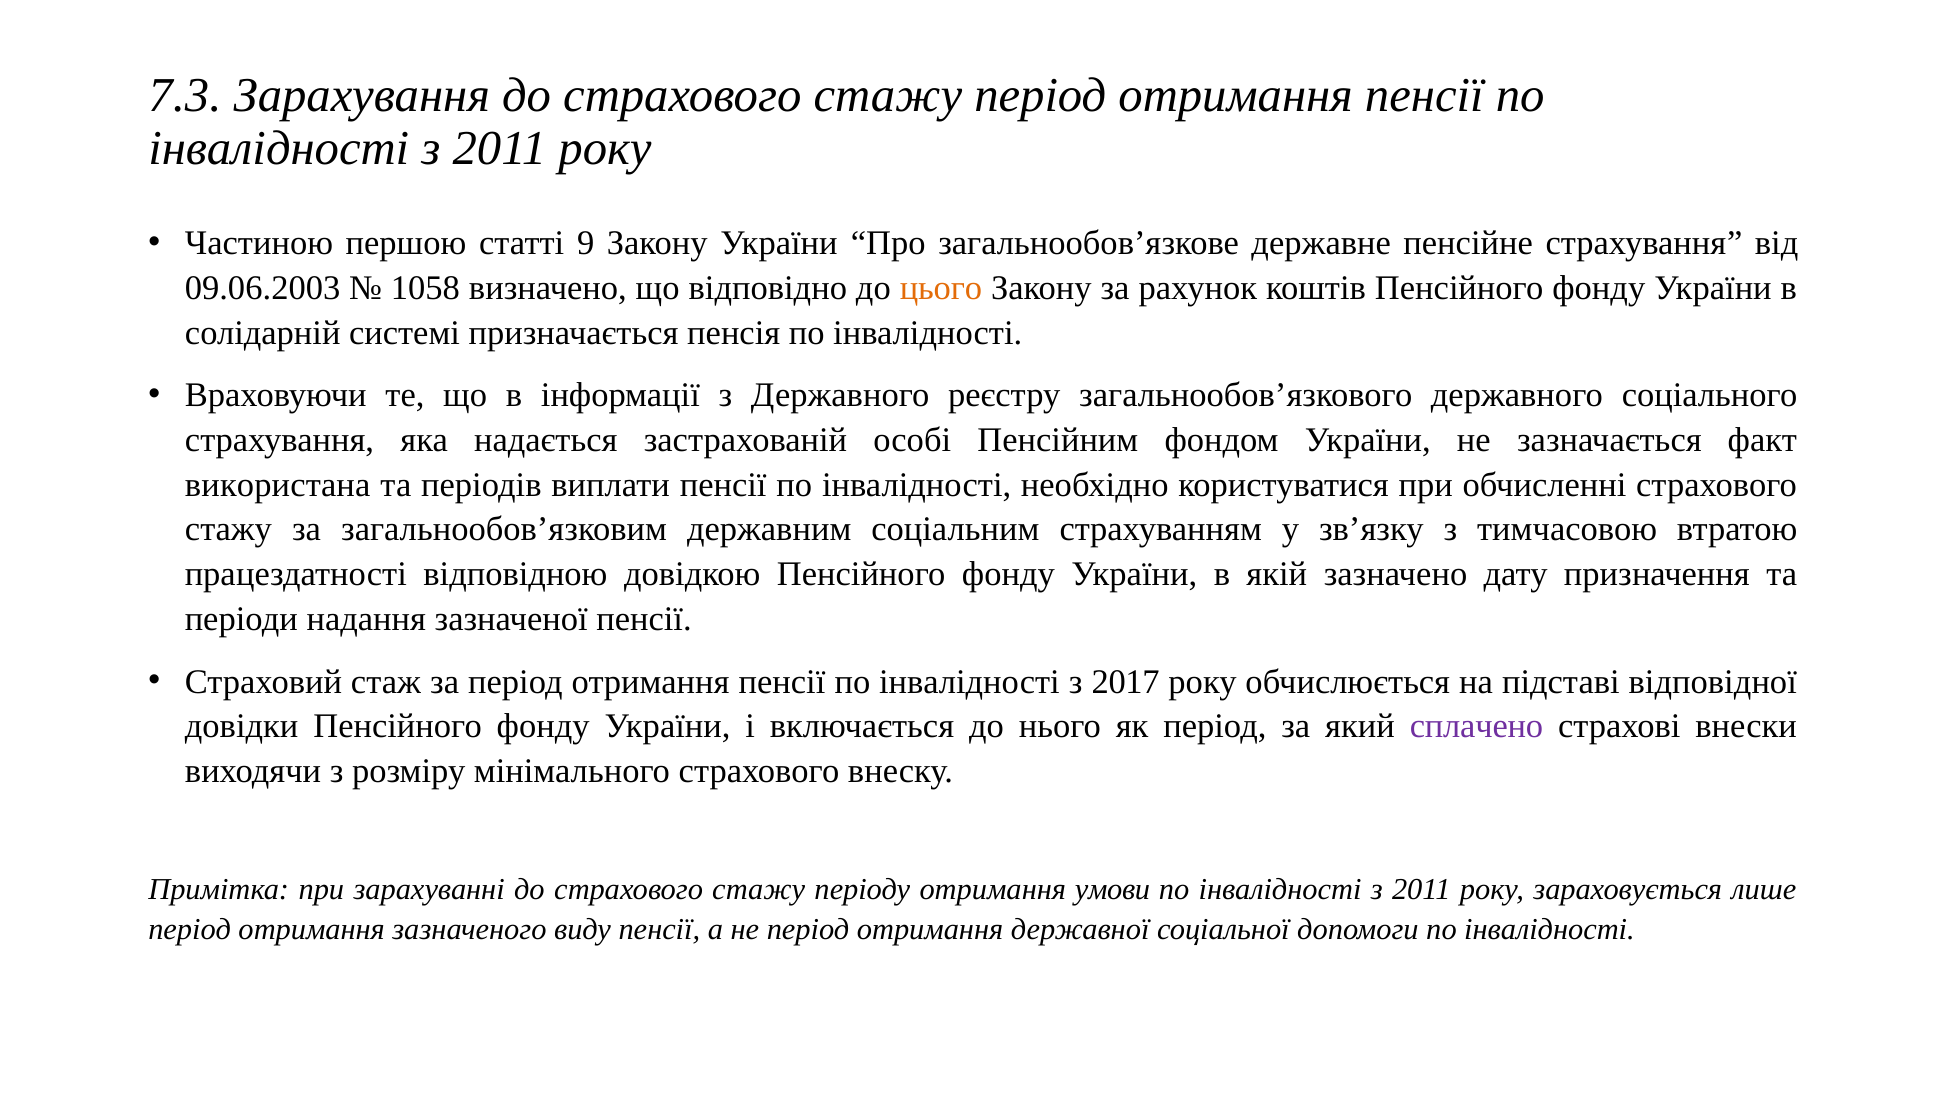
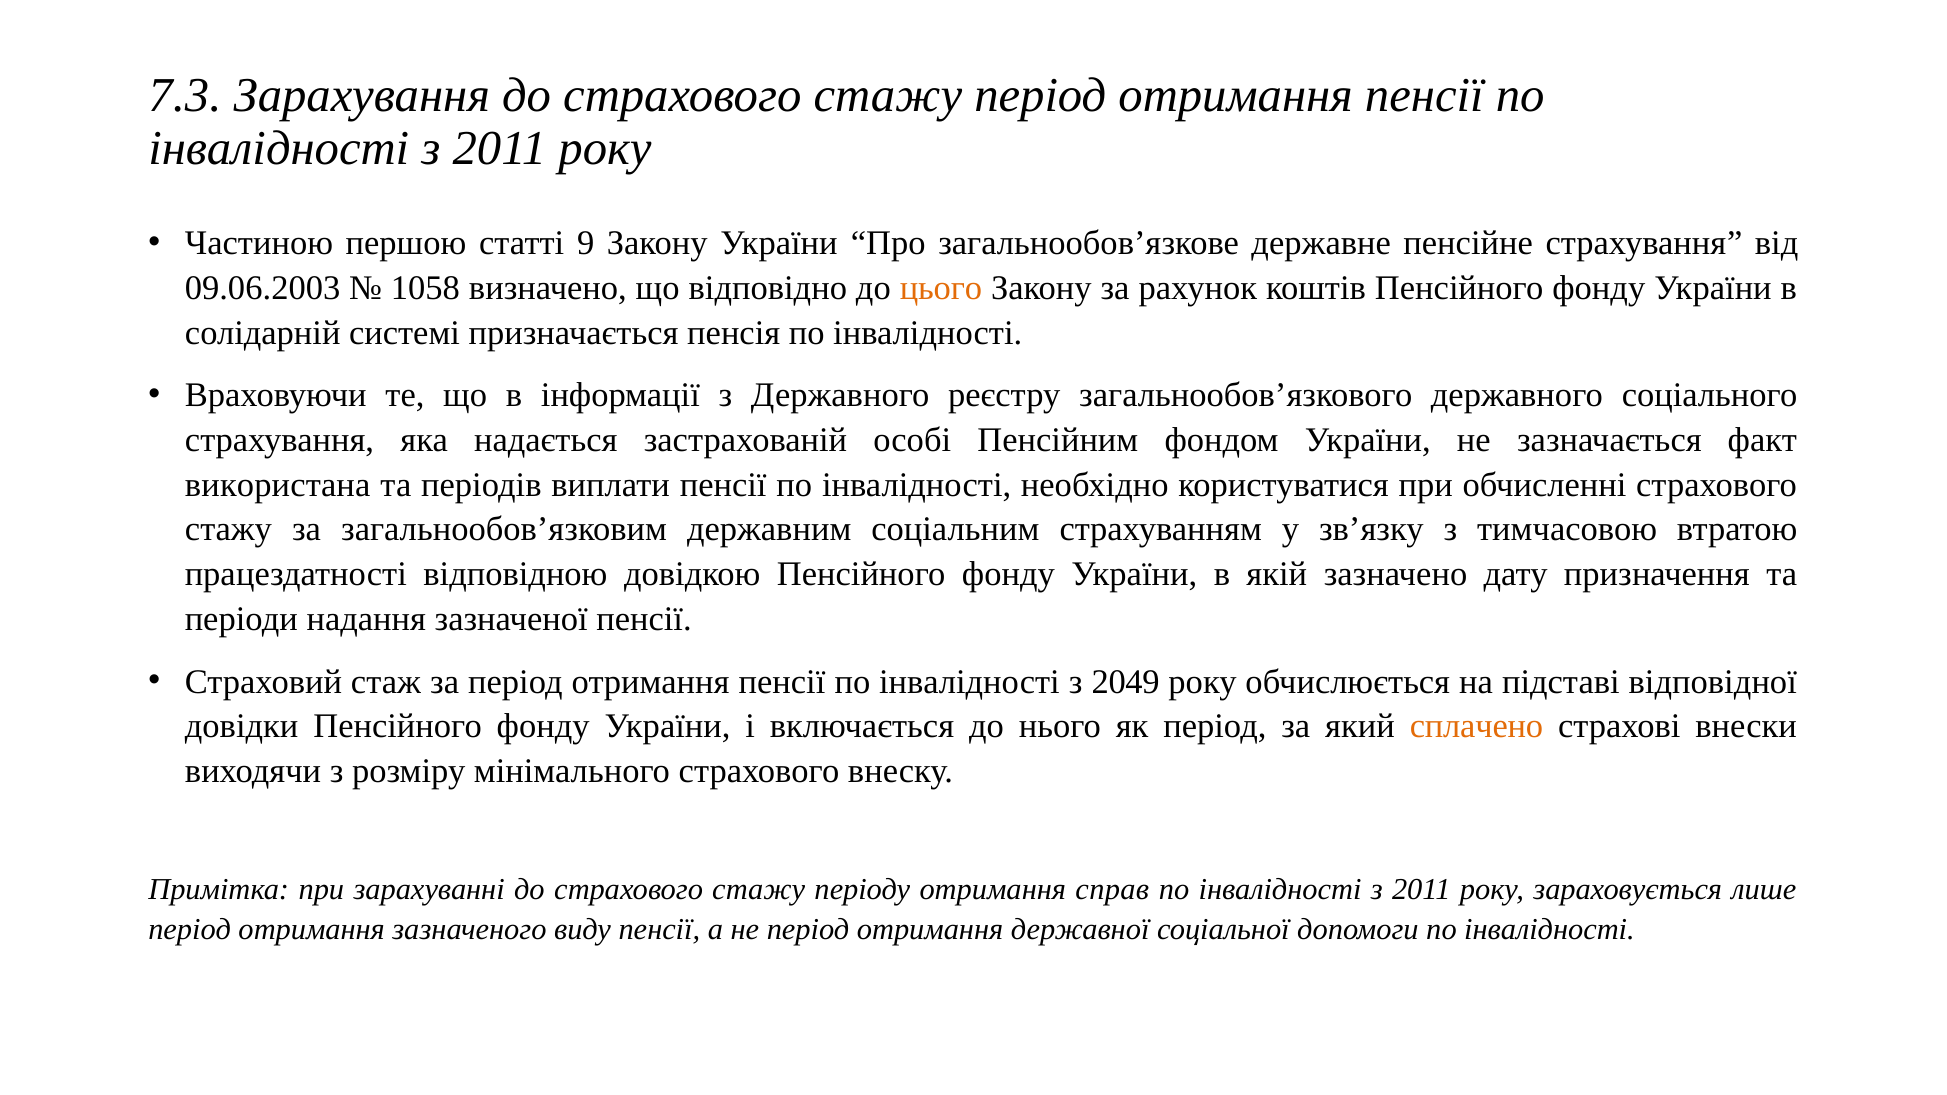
2017: 2017 -> 2049 (1126, 682)
сплачено colour: purple -> orange (1476, 727)
умови: умови -> справ (1112, 890)
